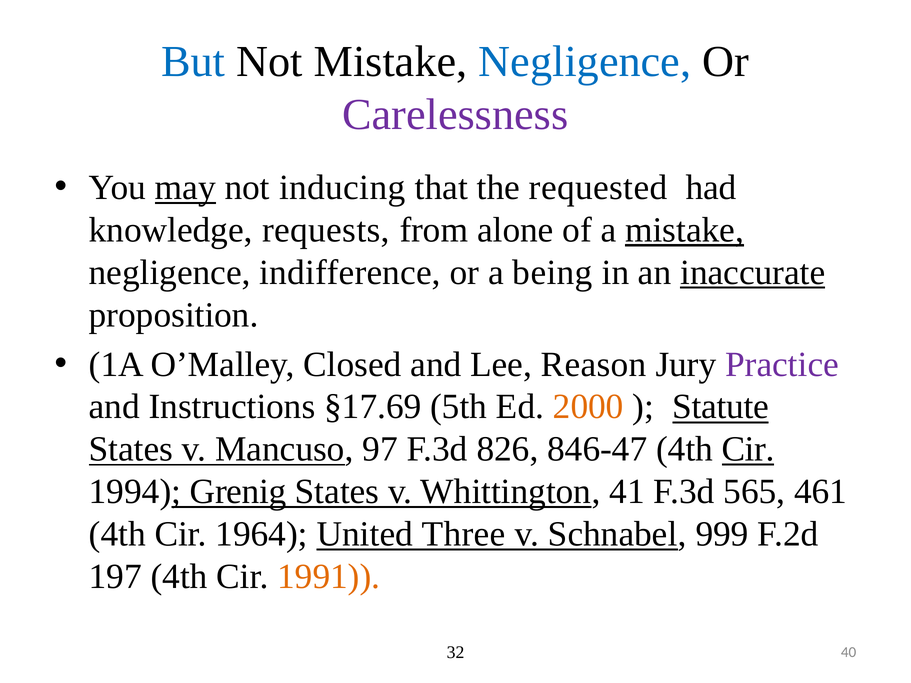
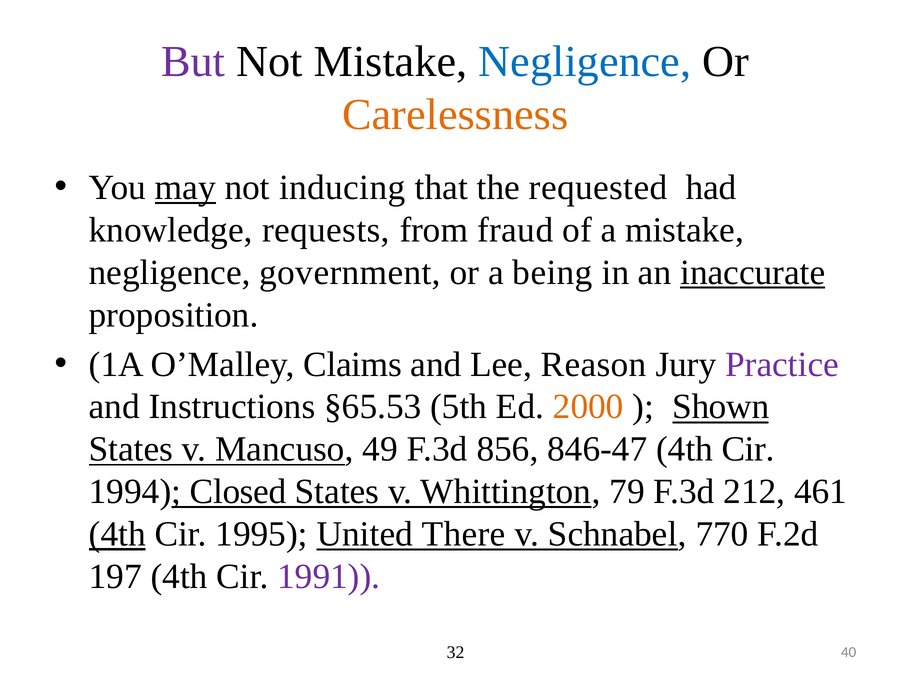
But colour: blue -> purple (193, 62)
Carelessness colour: purple -> orange (455, 115)
alone: alone -> fraud (515, 230)
mistake underline: present -> none (685, 230)
indifference: indifference -> government (350, 273)
Closed: Closed -> Claims (353, 364)
§17.69: §17.69 -> §65.53 (373, 407)
Statute: Statute -> Shown (721, 407)
97: 97 -> 49 (380, 449)
826: 826 -> 856 (507, 449)
Cir underline: present -> none (748, 449)
Grenig: Grenig -> Closed (238, 492)
41: 41 -> 79 (627, 492)
565: 565 -> 212 (754, 492)
4th underline: none -> present (117, 534)
1964: 1964 -> 1995 (262, 534)
Three: Three -> There (464, 534)
999: 999 -> 770 (722, 534)
1991 colour: orange -> purple (329, 577)
